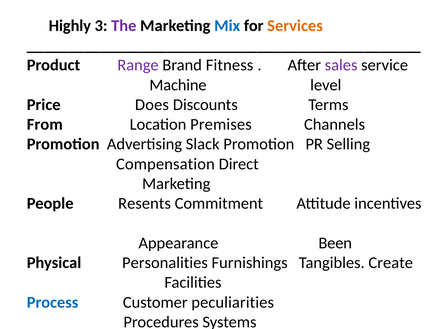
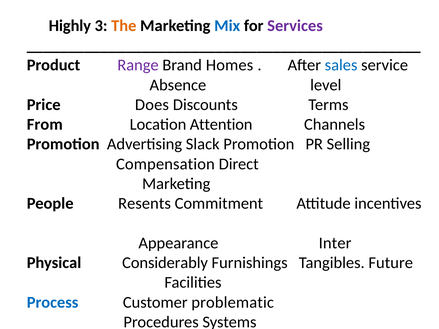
The colour: purple -> orange (124, 26)
Services colour: orange -> purple (295, 26)
Fitness: Fitness -> Homes (230, 65)
sales colour: purple -> blue (341, 65)
Machine: Machine -> Absence (178, 85)
Premises: Premises -> Attention (221, 125)
Been: Been -> Inter (335, 243)
Personalities: Personalities -> Considerably (165, 263)
Create: Create -> Future (391, 263)
peculiarities: peculiarities -> problematic (233, 303)
